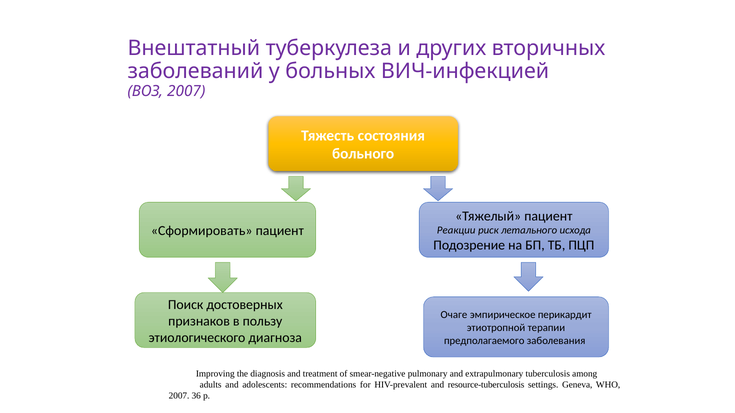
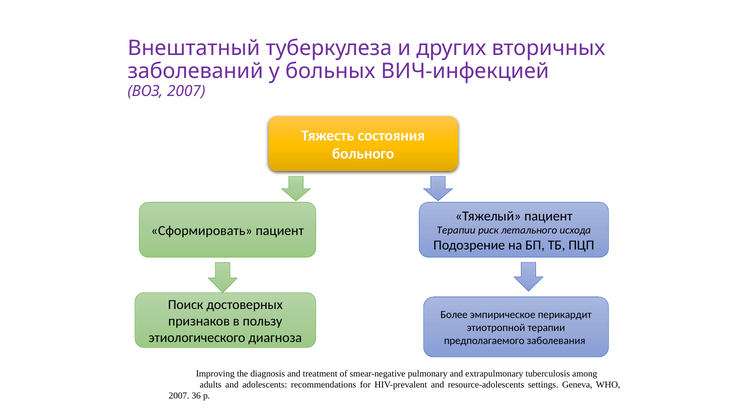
Реакции: Реакции -> Терапии (456, 231)
Очаге: Очаге -> Более (454, 315)
resource-tuberculosis: resource-tuberculosis -> resource-adolescents (486, 385)
